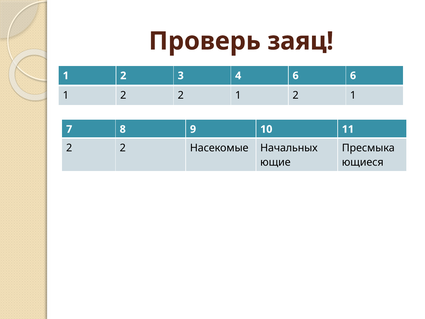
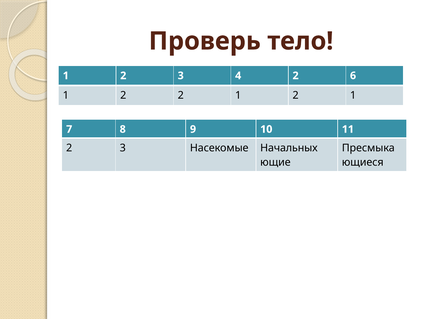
заяц: заяц -> тело (300, 41)
4 6: 6 -> 2 (296, 76)
2: 2 -> 3 (123, 148)
